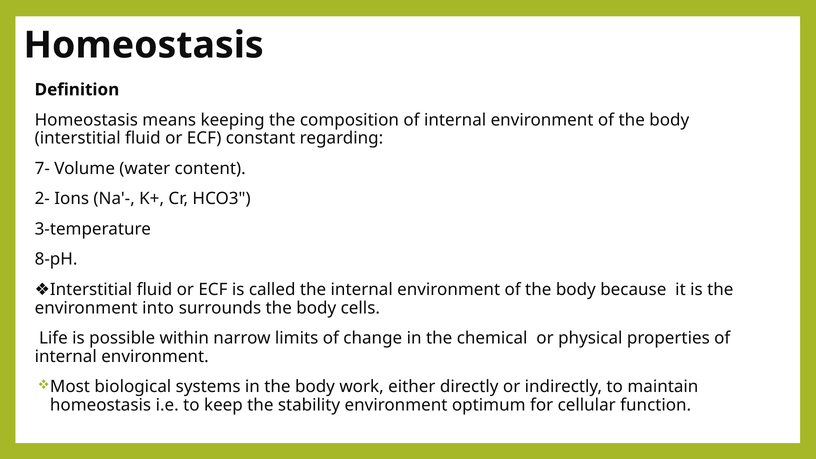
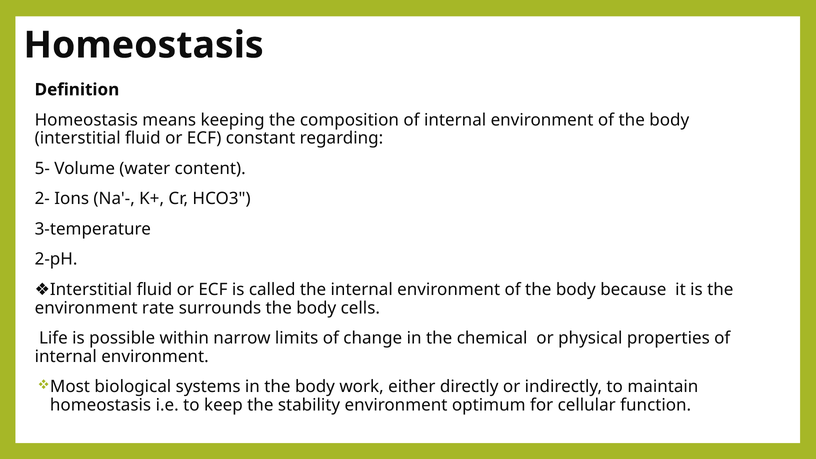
7-: 7- -> 5- (42, 169)
8-pH: 8-pH -> 2-pH (56, 259)
into: into -> rate (158, 308)
